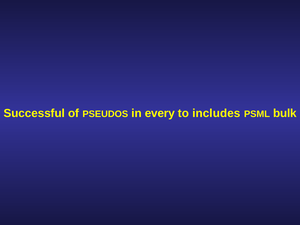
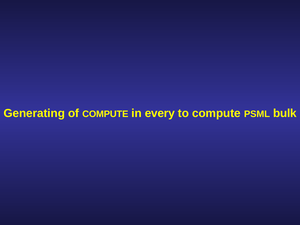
Successful: Successful -> Generating (34, 113)
of PSEUDOS: PSEUDOS -> COMPUTE (105, 114)
to includes: includes -> compute (216, 113)
